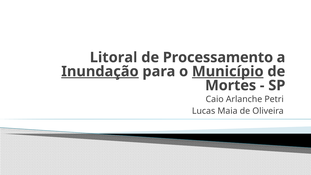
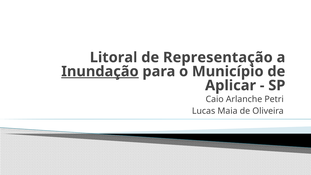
Processamento: Processamento -> Representação (218, 57)
Município underline: present -> none (228, 71)
Mortes: Mortes -> Aplicar (231, 85)
